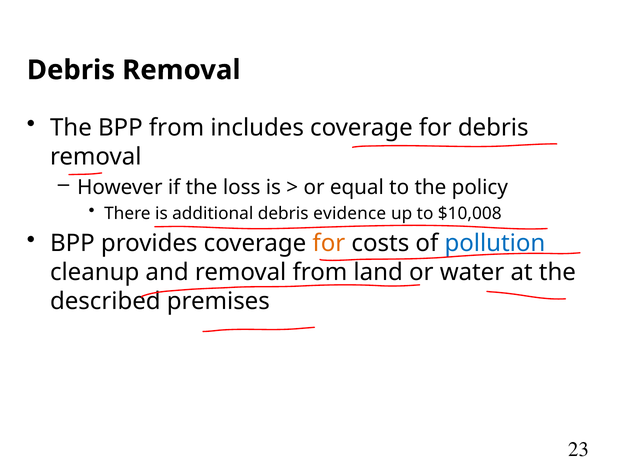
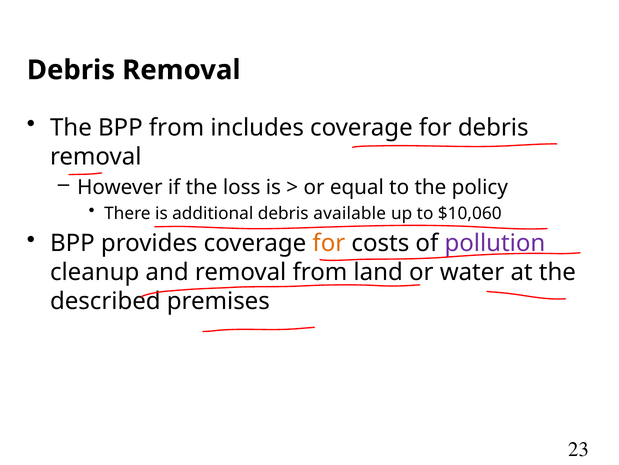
evidence: evidence -> available (350, 213)
$10,008: $10,008 -> $10,060 (470, 213)
pollution colour: blue -> purple (495, 243)
